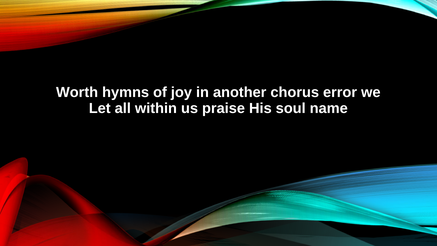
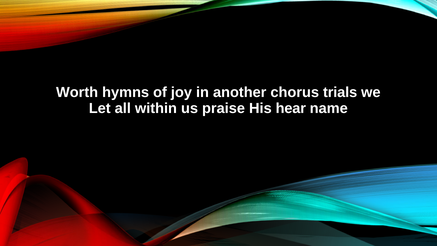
error: error -> trials (340, 92)
soul: soul -> hear (291, 108)
